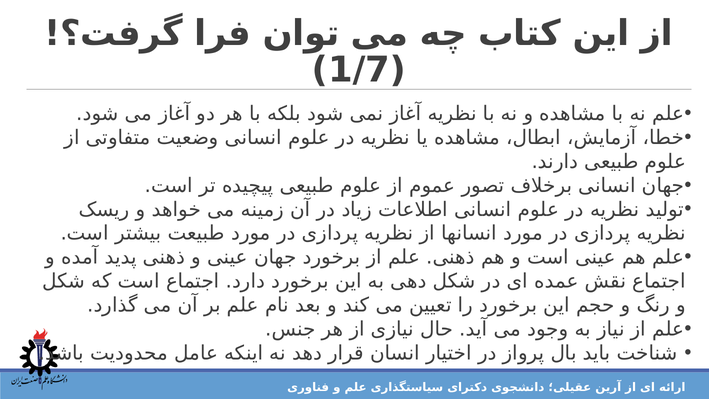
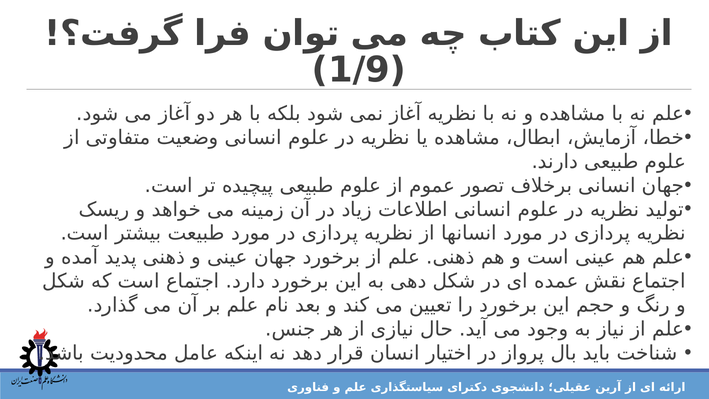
1/7: 1/7 -> 1/9 (359, 70)
